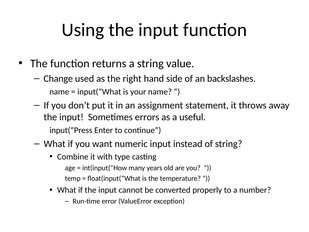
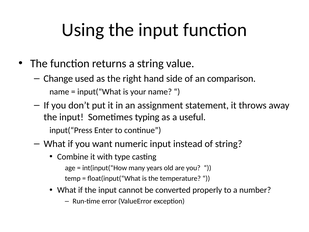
backslashes: backslashes -> comparison (231, 79)
errors: errors -> typing (147, 117)
